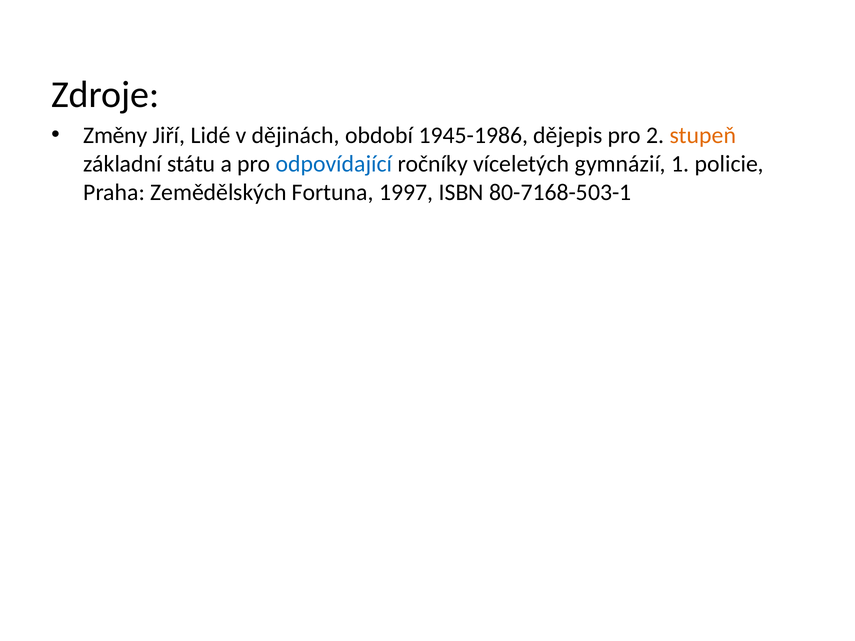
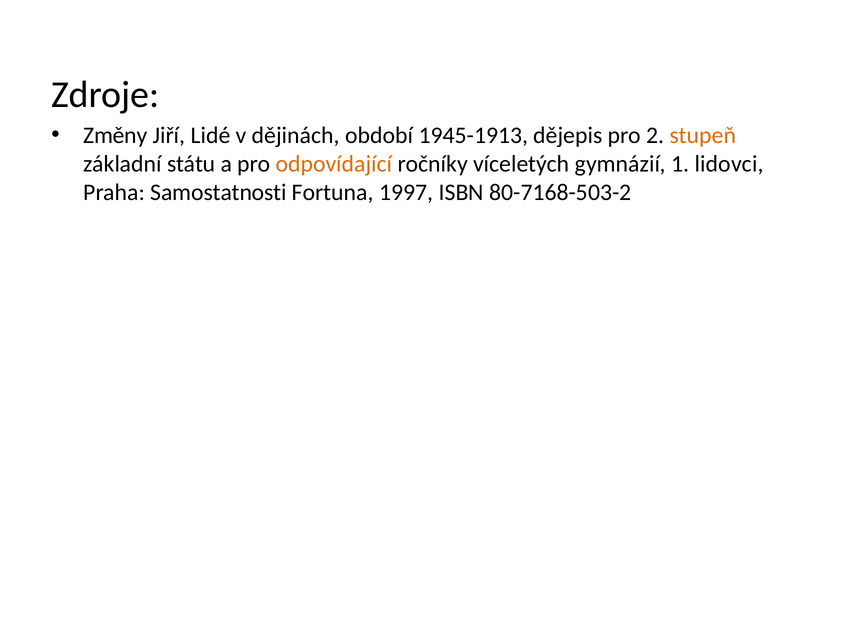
1945-1986: 1945-1986 -> 1945-1913 (473, 135)
odpovídající colour: blue -> orange (334, 164)
policie: policie -> lidovci (729, 164)
Zemědělských: Zemědělských -> Samostatnosti (219, 192)
80-7168-503-1: 80-7168-503-1 -> 80-7168-503-2 (560, 192)
